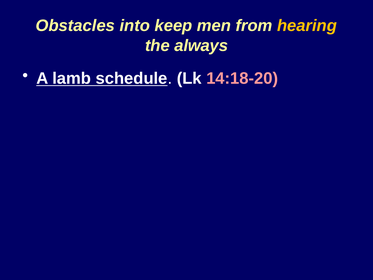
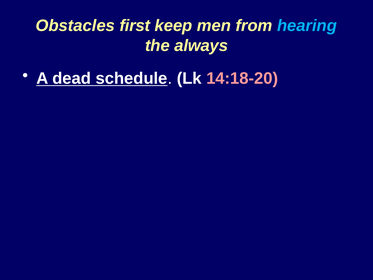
into: into -> first (135, 26)
hearing colour: yellow -> light blue (307, 26)
lamb: lamb -> dead (72, 78)
